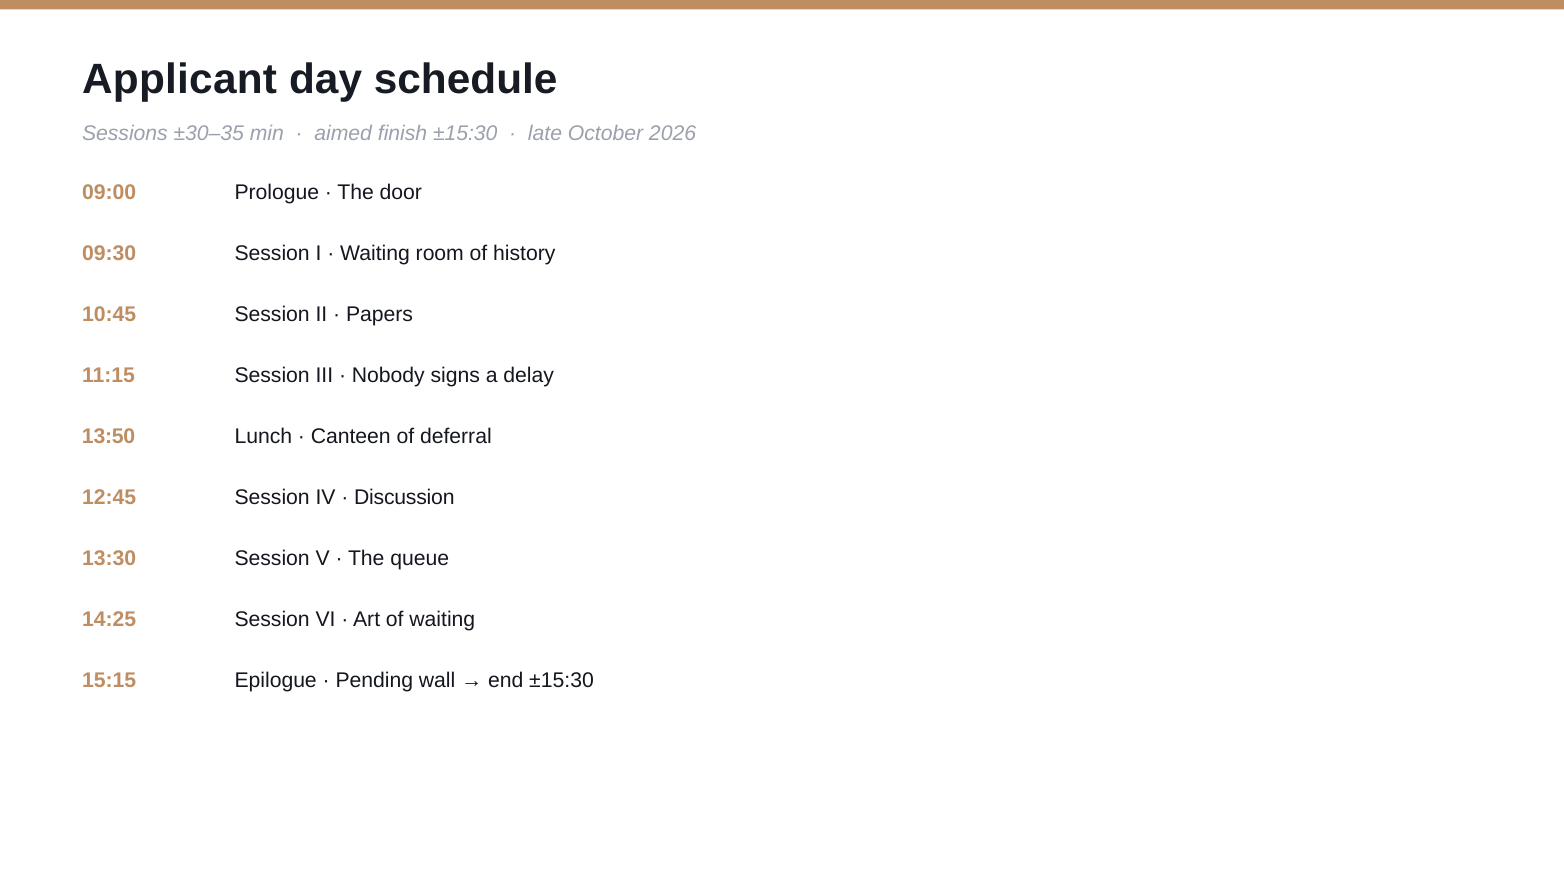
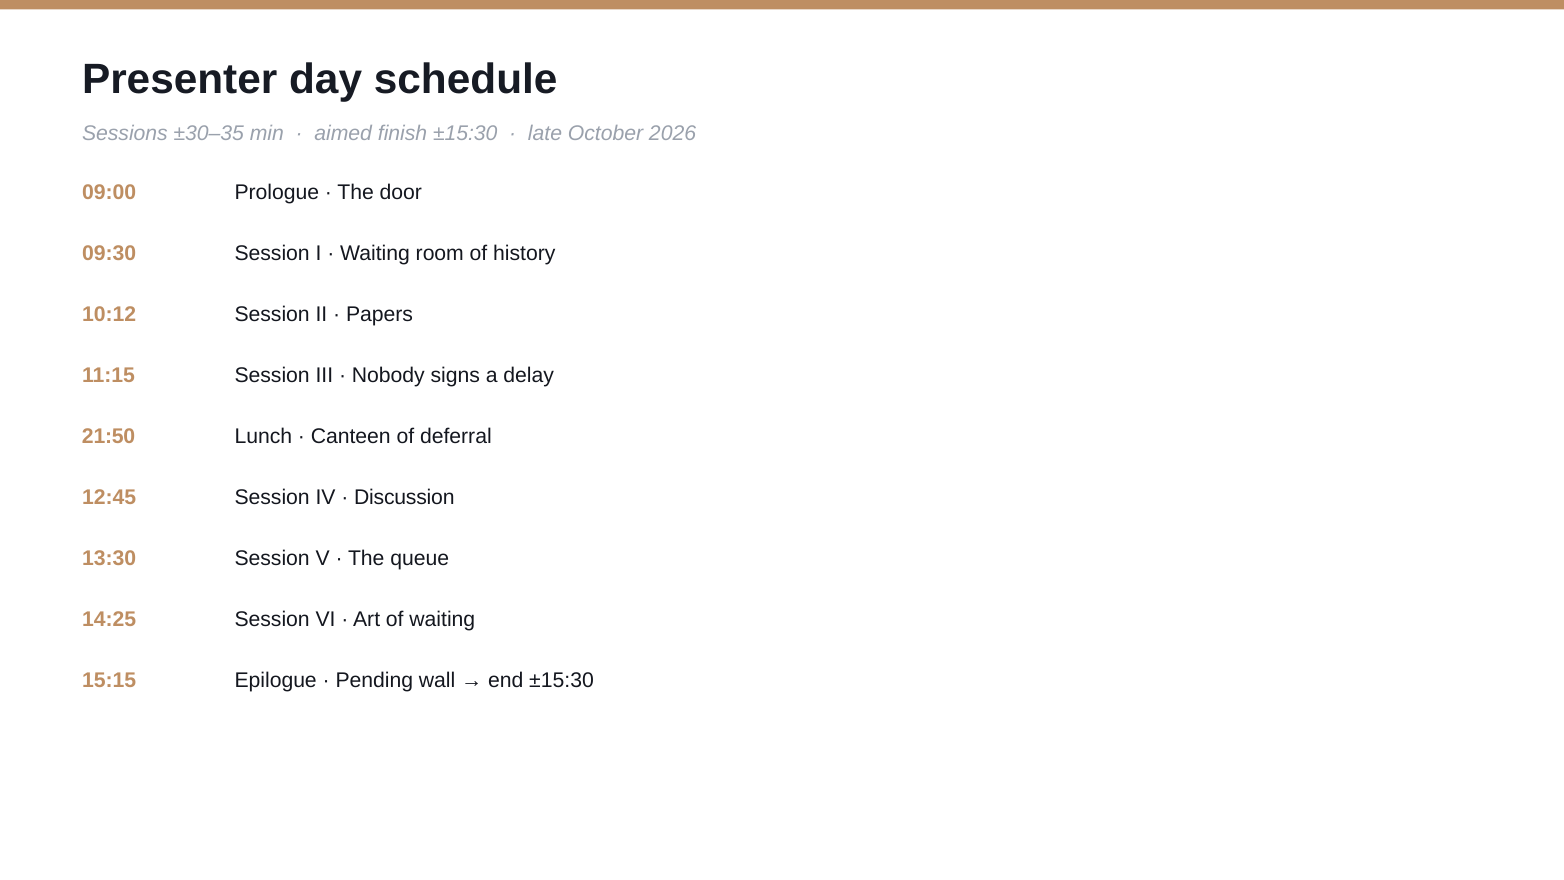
Applicant: Applicant -> Presenter (180, 79)
10:45: 10:45 -> 10:12 (109, 314)
13:50: 13:50 -> 21:50 (109, 436)
